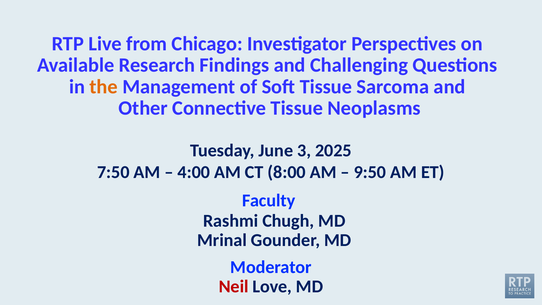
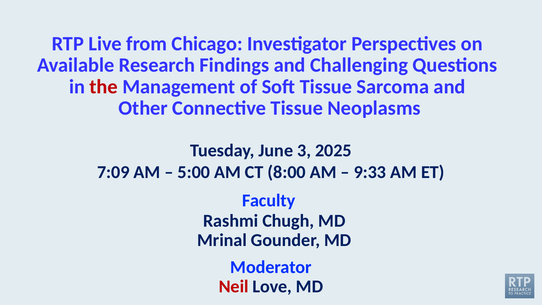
the colour: orange -> red (104, 87)
7:50: 7:50 -> 7:09 (113, 172)
4:00: 4:00 -> 5:00 (194, 172)
9:50: 9:50 -> 9:33 (370, 172)
